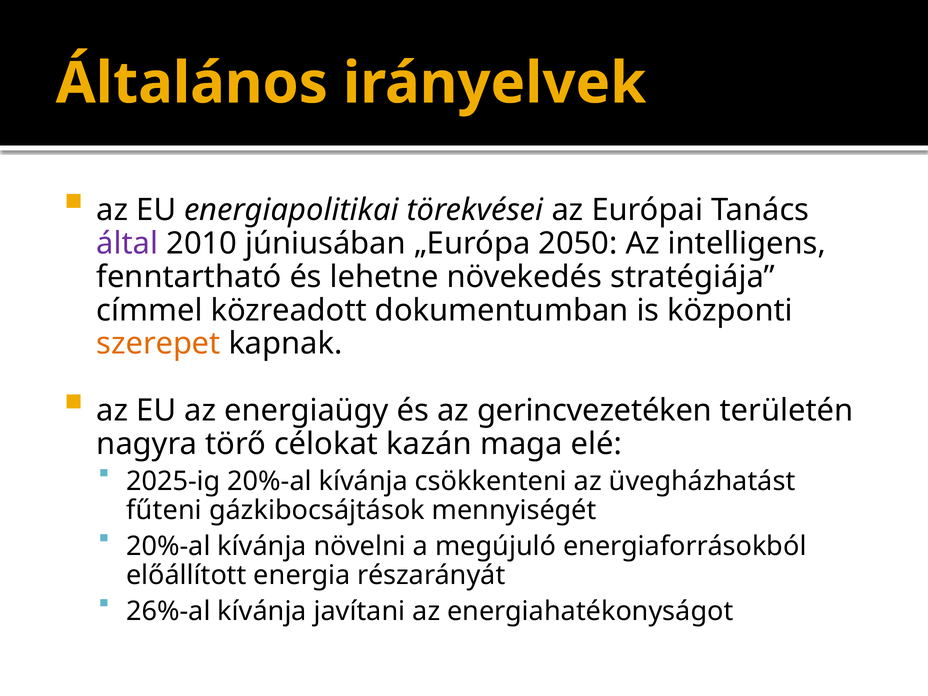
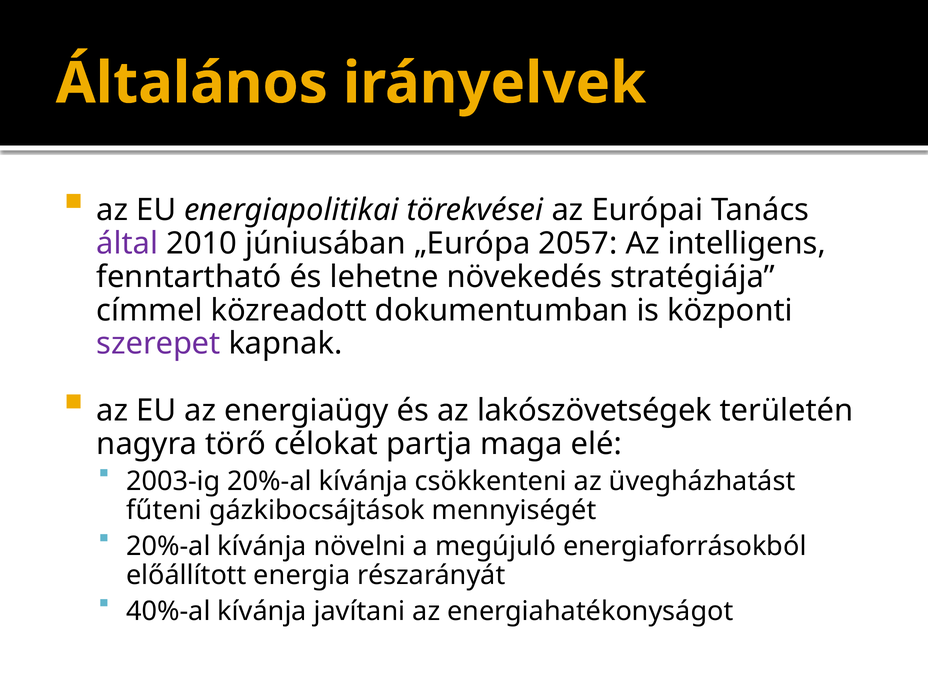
2050: 2050 -> 2057 (578, 244)
szerepet colour: orange -> purple (159, 344)
gerincvezetéken: gerincvezetéken -> lakószövetségek (595, 411)
kazán: kazán -> partja (429, 444)
2025-ig: 2025-ig -> 2003-ig (173, 481)
26%-al: 26%-al -> 40%-al (168, 611)
